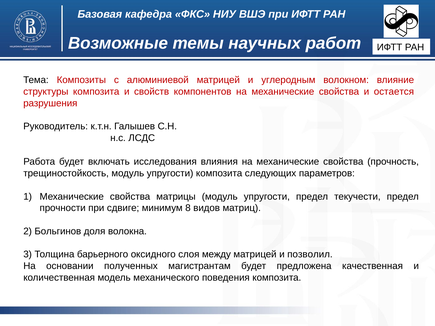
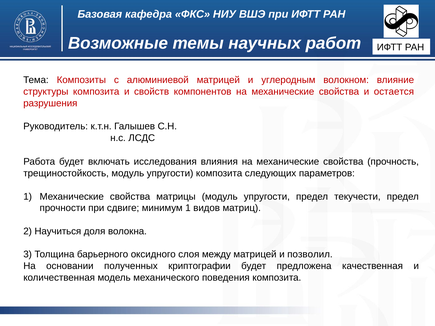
минимум 8: 8 -> 1 (188, 208)
Больгинов: Больгинов -> Научиться (58, 231)
магистрантам: магистрантам -> криптографии (200, 266)
